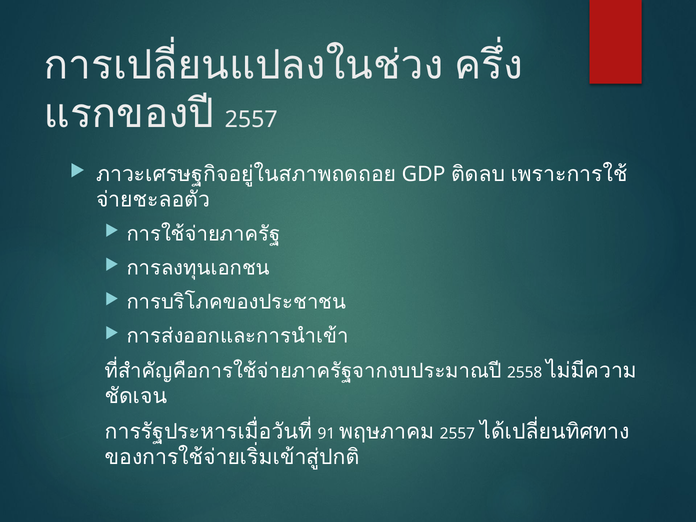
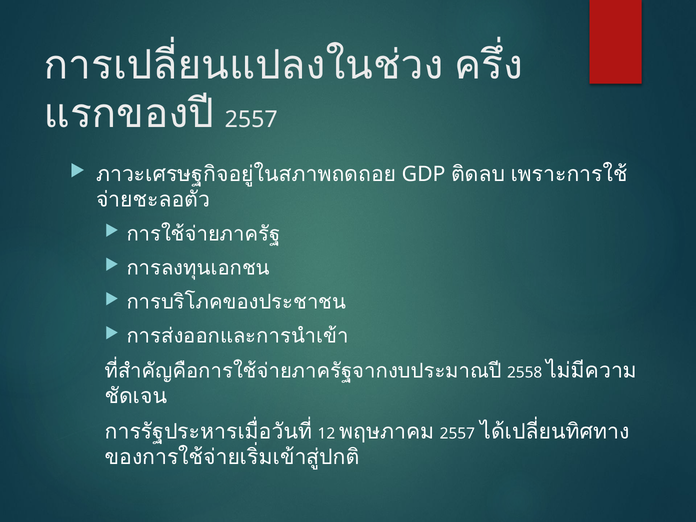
91: 91 -> 12 (326, 433)
